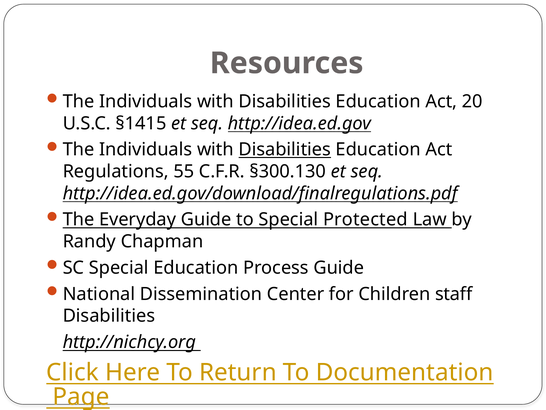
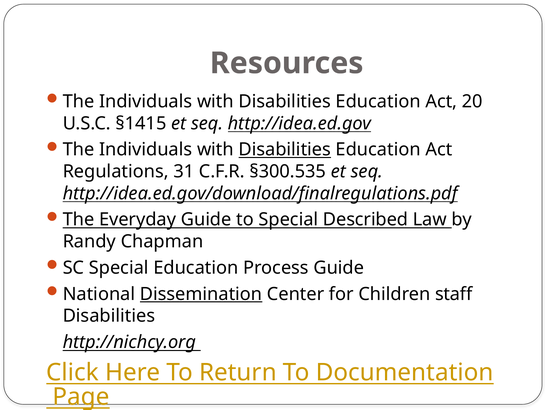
55: 55 -> 31 (184, 171)
§300.130: §300.130 -> §300.535 (288, 171)
Protected: Protected -> Described (366, 219)
Dissemination underline: none -> present (201, 294)
